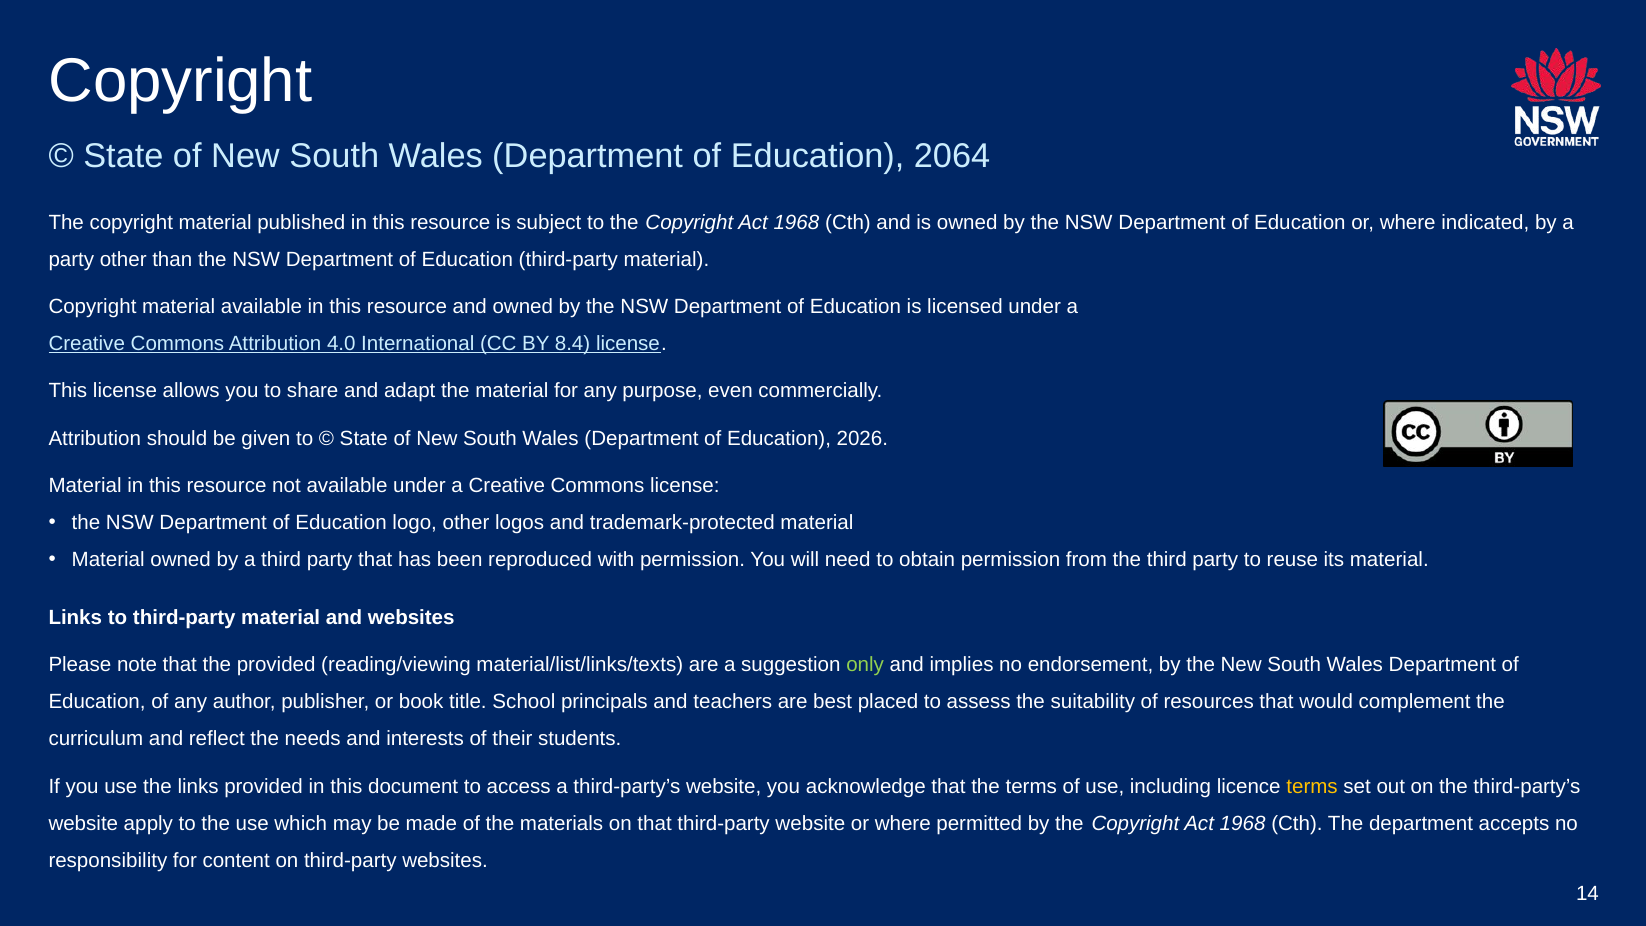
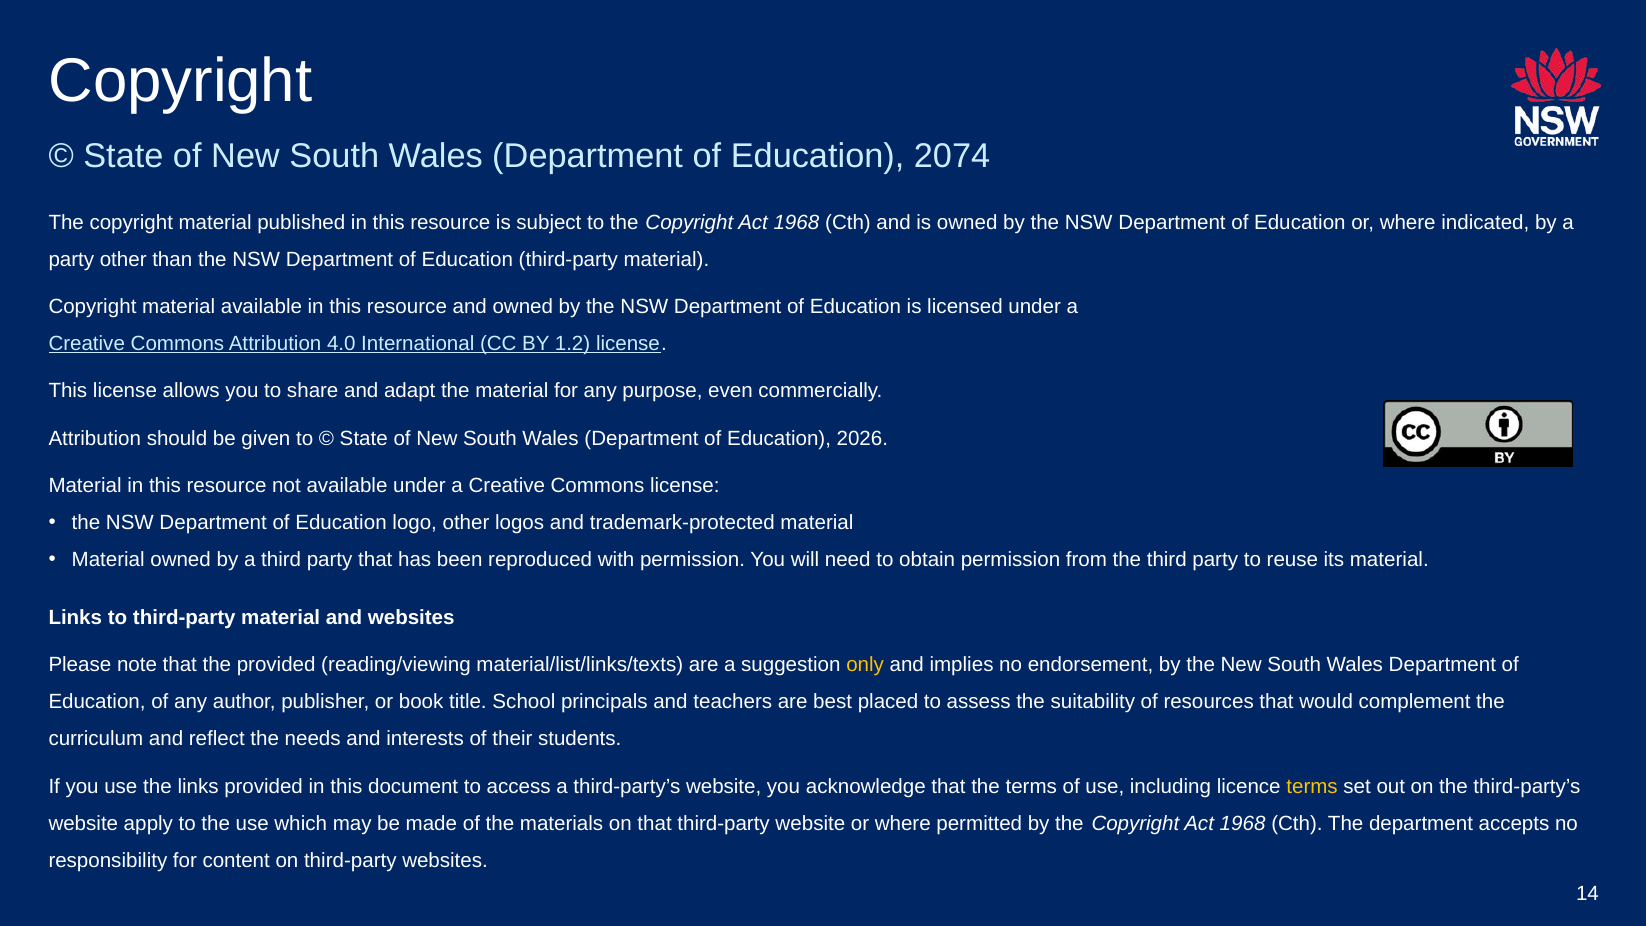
2064: 2064 -> 2074 (952, 156)
8.4: 8.4 -> 1.2 (573, 344)
only colour: light green -> yellow (865, 665)
